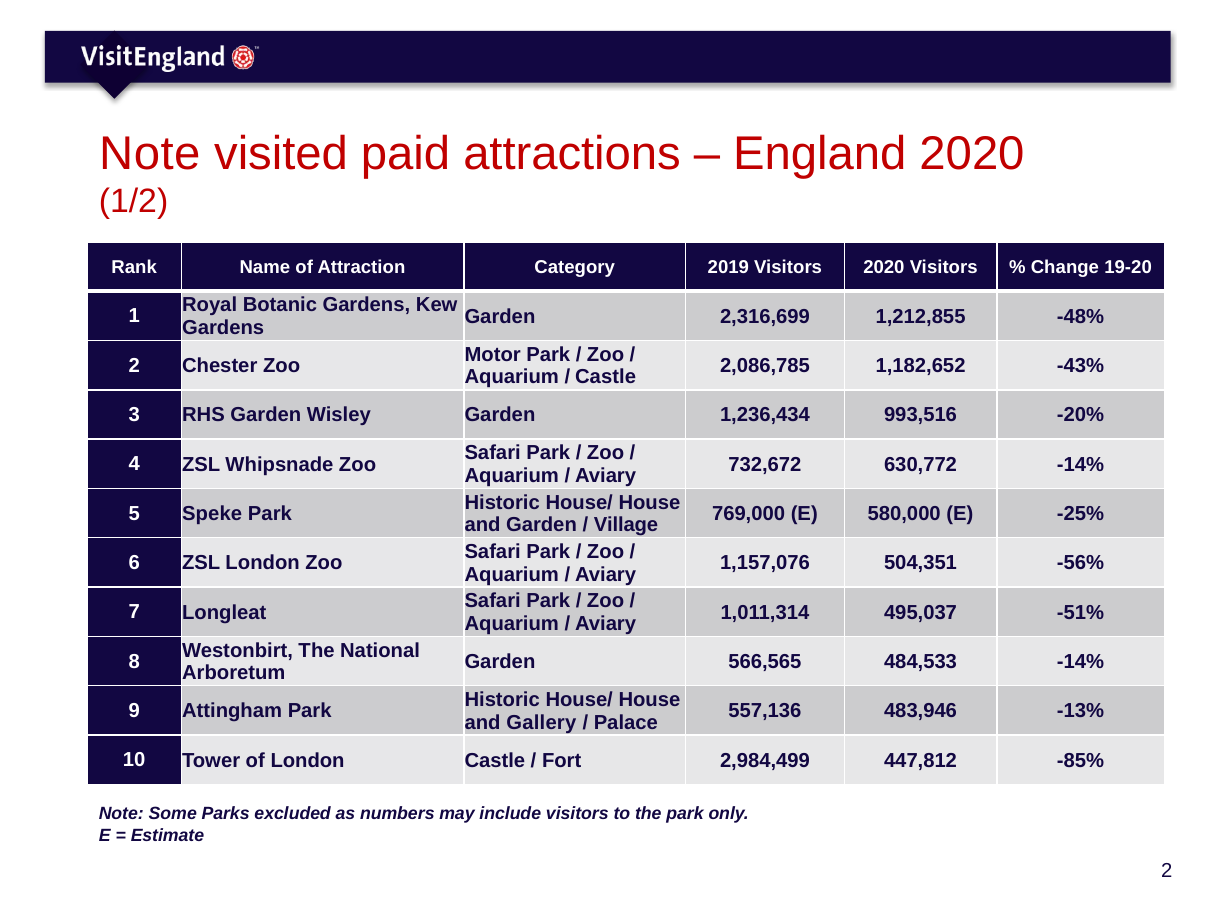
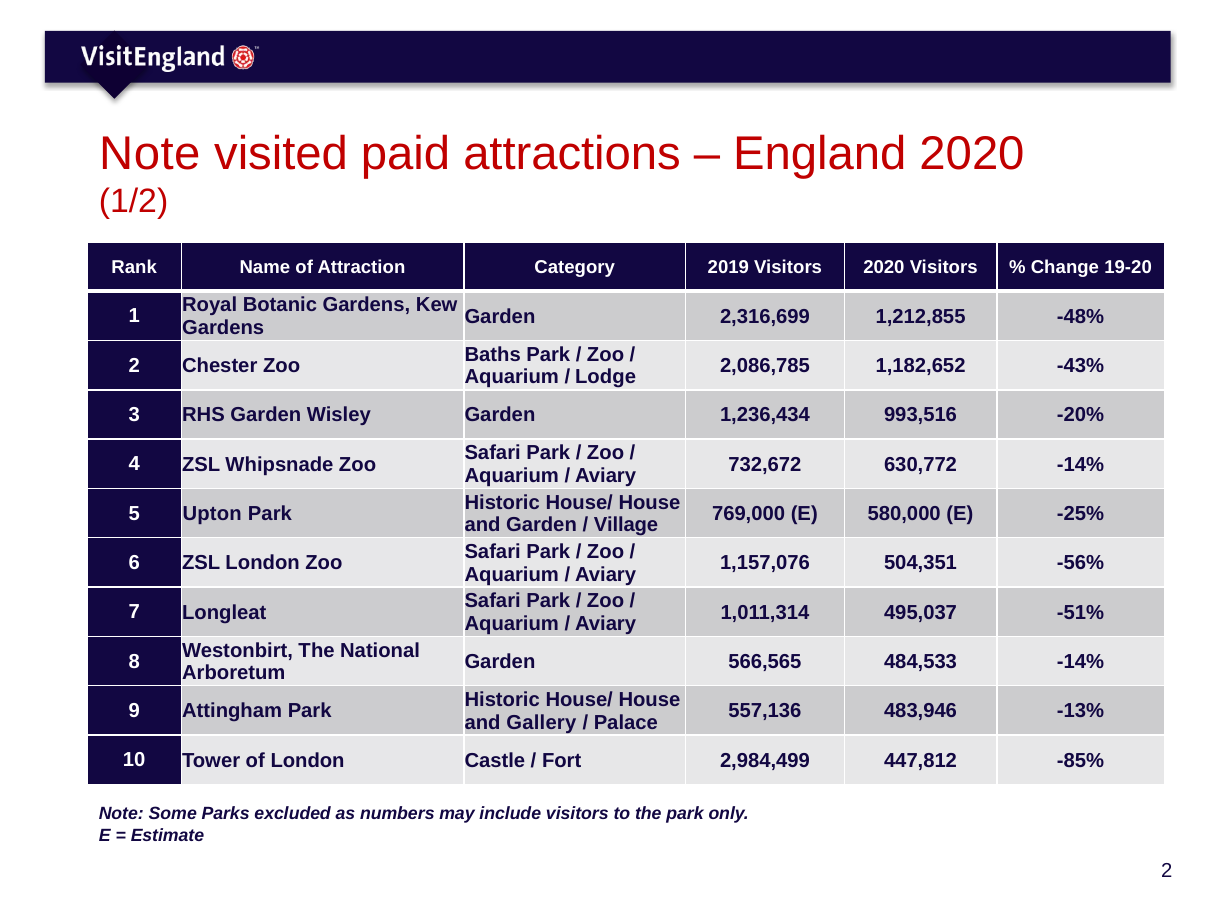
Motor: Motor -> Baths (493, 355)
Castle: Castle -> Lodge (606, 377)
Speke: Speke -> Upton (212, 514)
